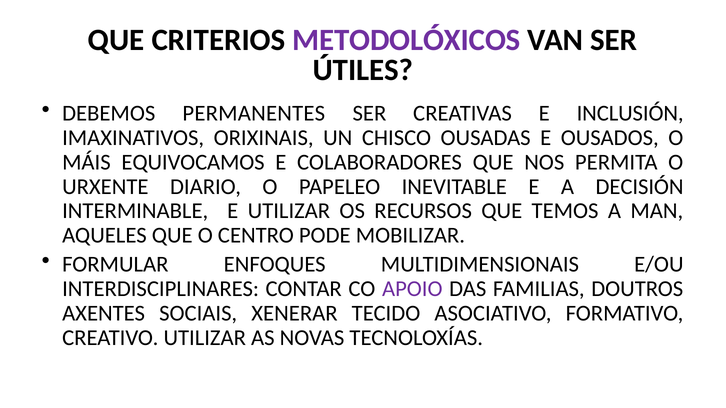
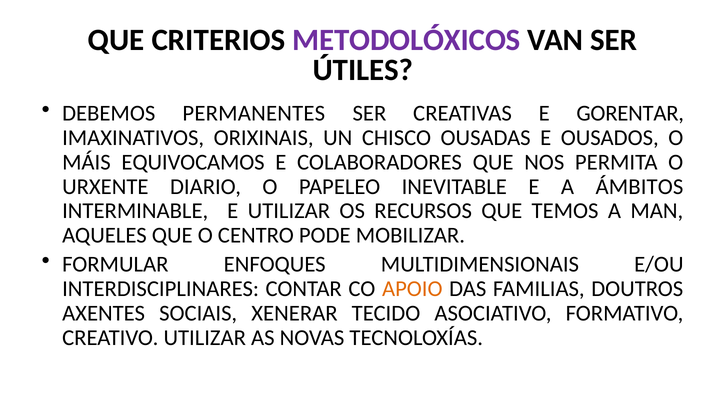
INCLUSIÓN: INCLUSIÓN -> GORENTAR (630, 113)
DECISIÓN: DECISIÓN -> ÁMBITOS (639, 187)
APOIO colour: purple -> orange (412, 289)
